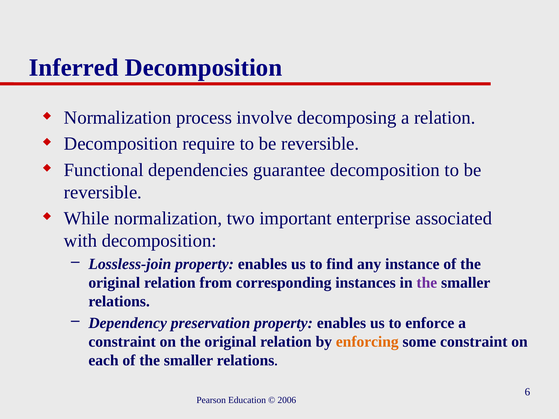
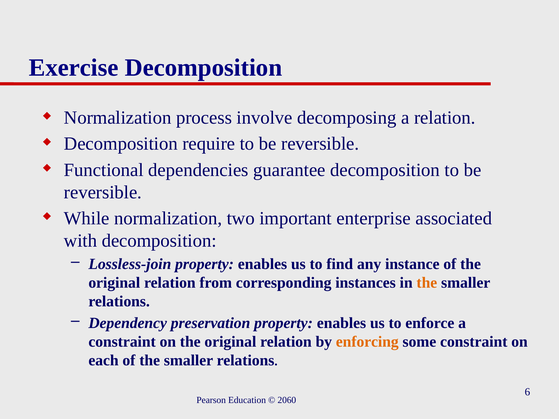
Inferred: Inferred -> Exercise (74, 68)
the colour: purple -> orange (427, 283)
2006: 2006 -> 2060 (287, 400)
